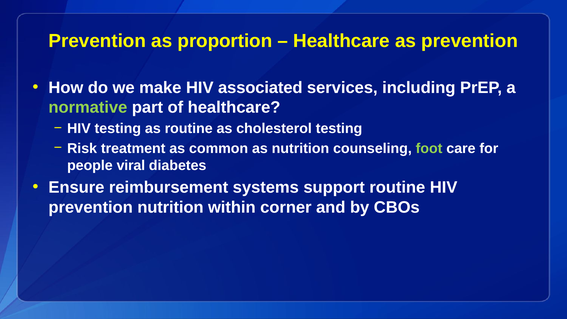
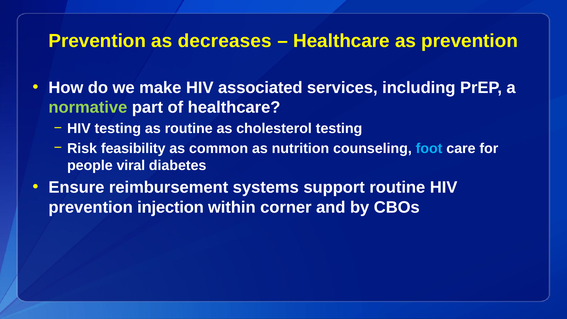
proportion: proportion -> decreases (225, 41)
treatment: treatment -> feasibility (133, 148)
foot colour: light green -> light blue (429, 148)
prevention nutrition: nutrition -> injection (170, 207)
